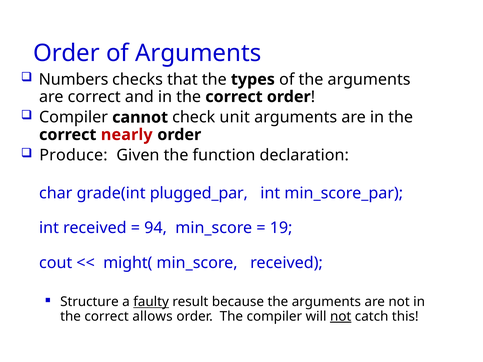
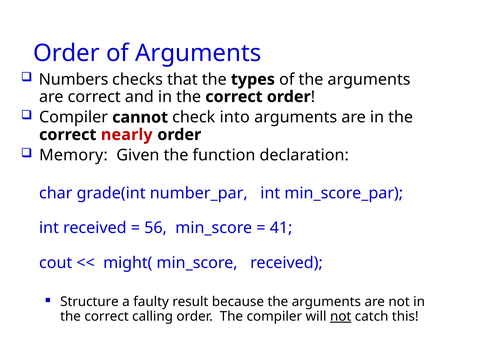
unit: unit -> into (235, 117)
Produce: Produce -> Memory (73, 155)
plugged_par: plugged_par -> number_par (199, 193)
94: 94 -> 56 (156, 228)
19: 19 -> 41 (281, 228)
faulty underline: present -> none (151, 302)
allows: allows -> calling (153, 317)
